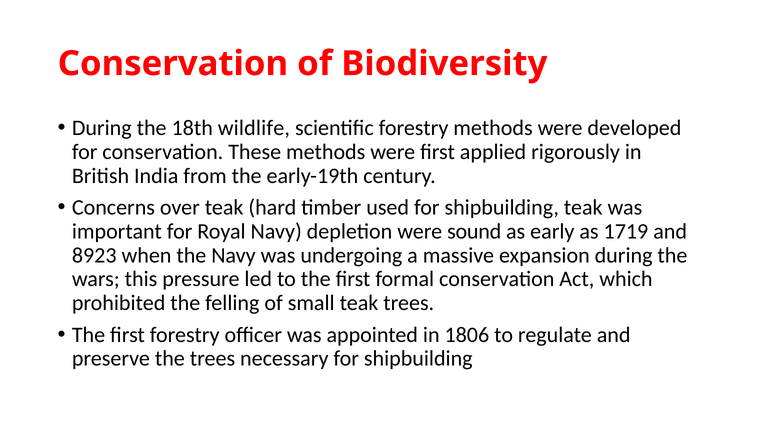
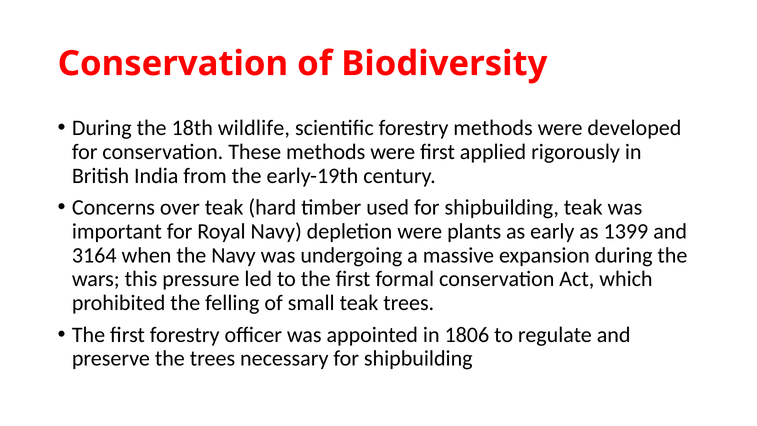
sound: sound -> plants (474, 231)
1719: 1719 -> 1399 (626, 231)
8923: 8923 -> 3164 (94, 255)
